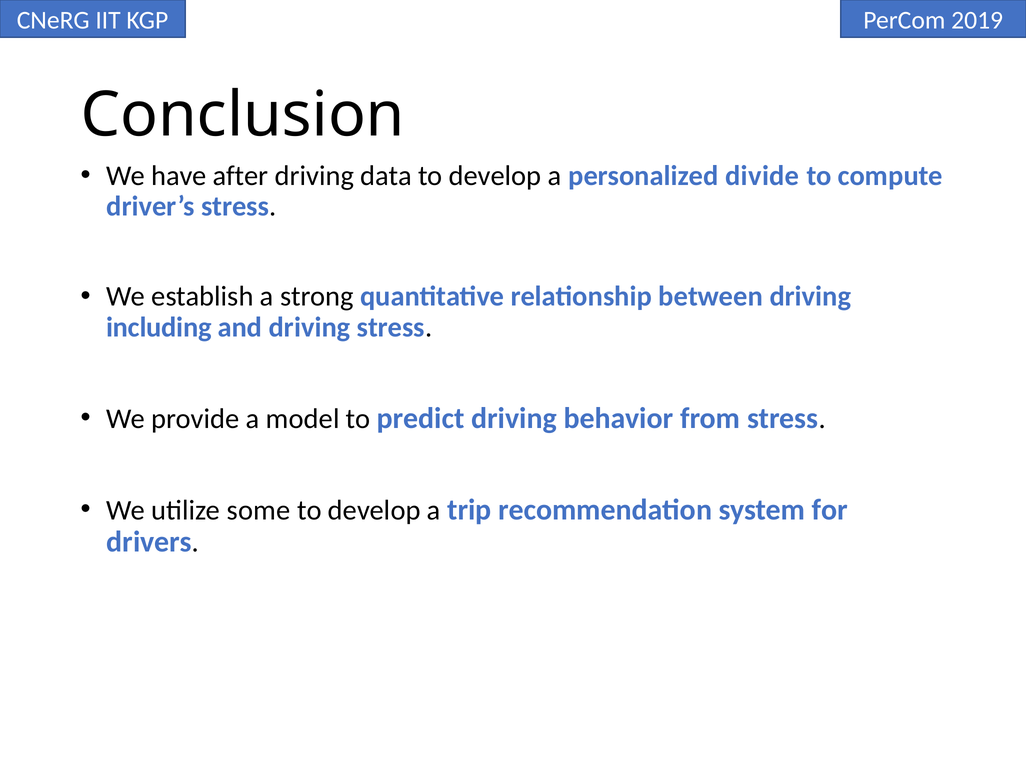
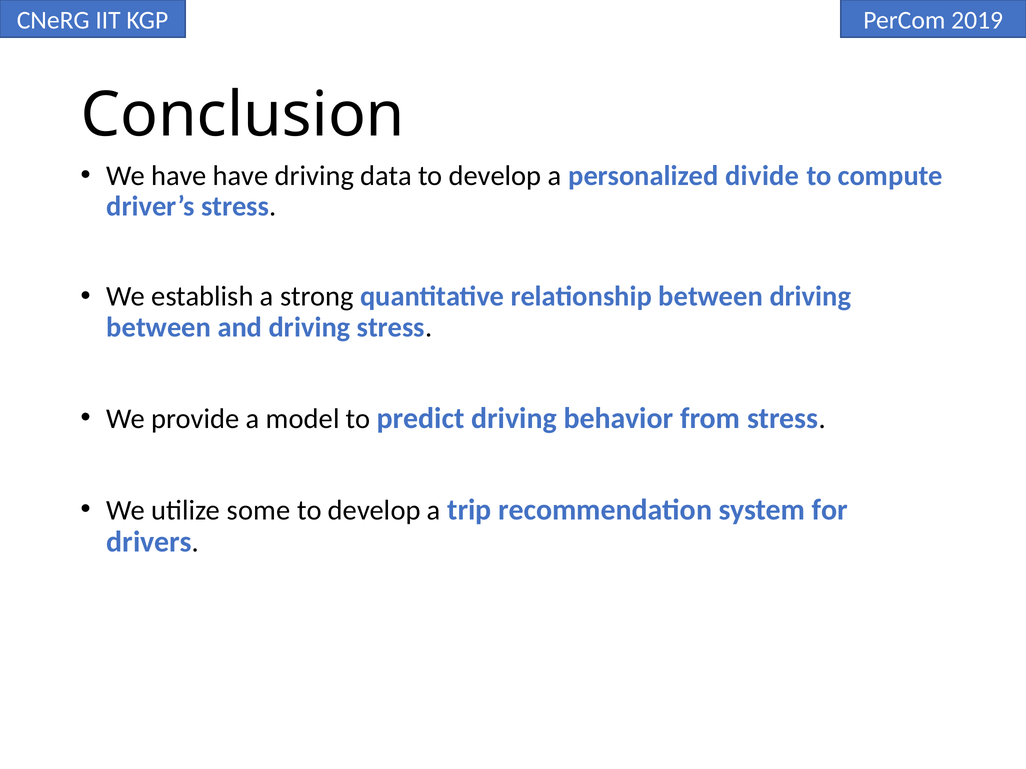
have after: after -> have (241, 176)
including: including -> between (159, 328)
